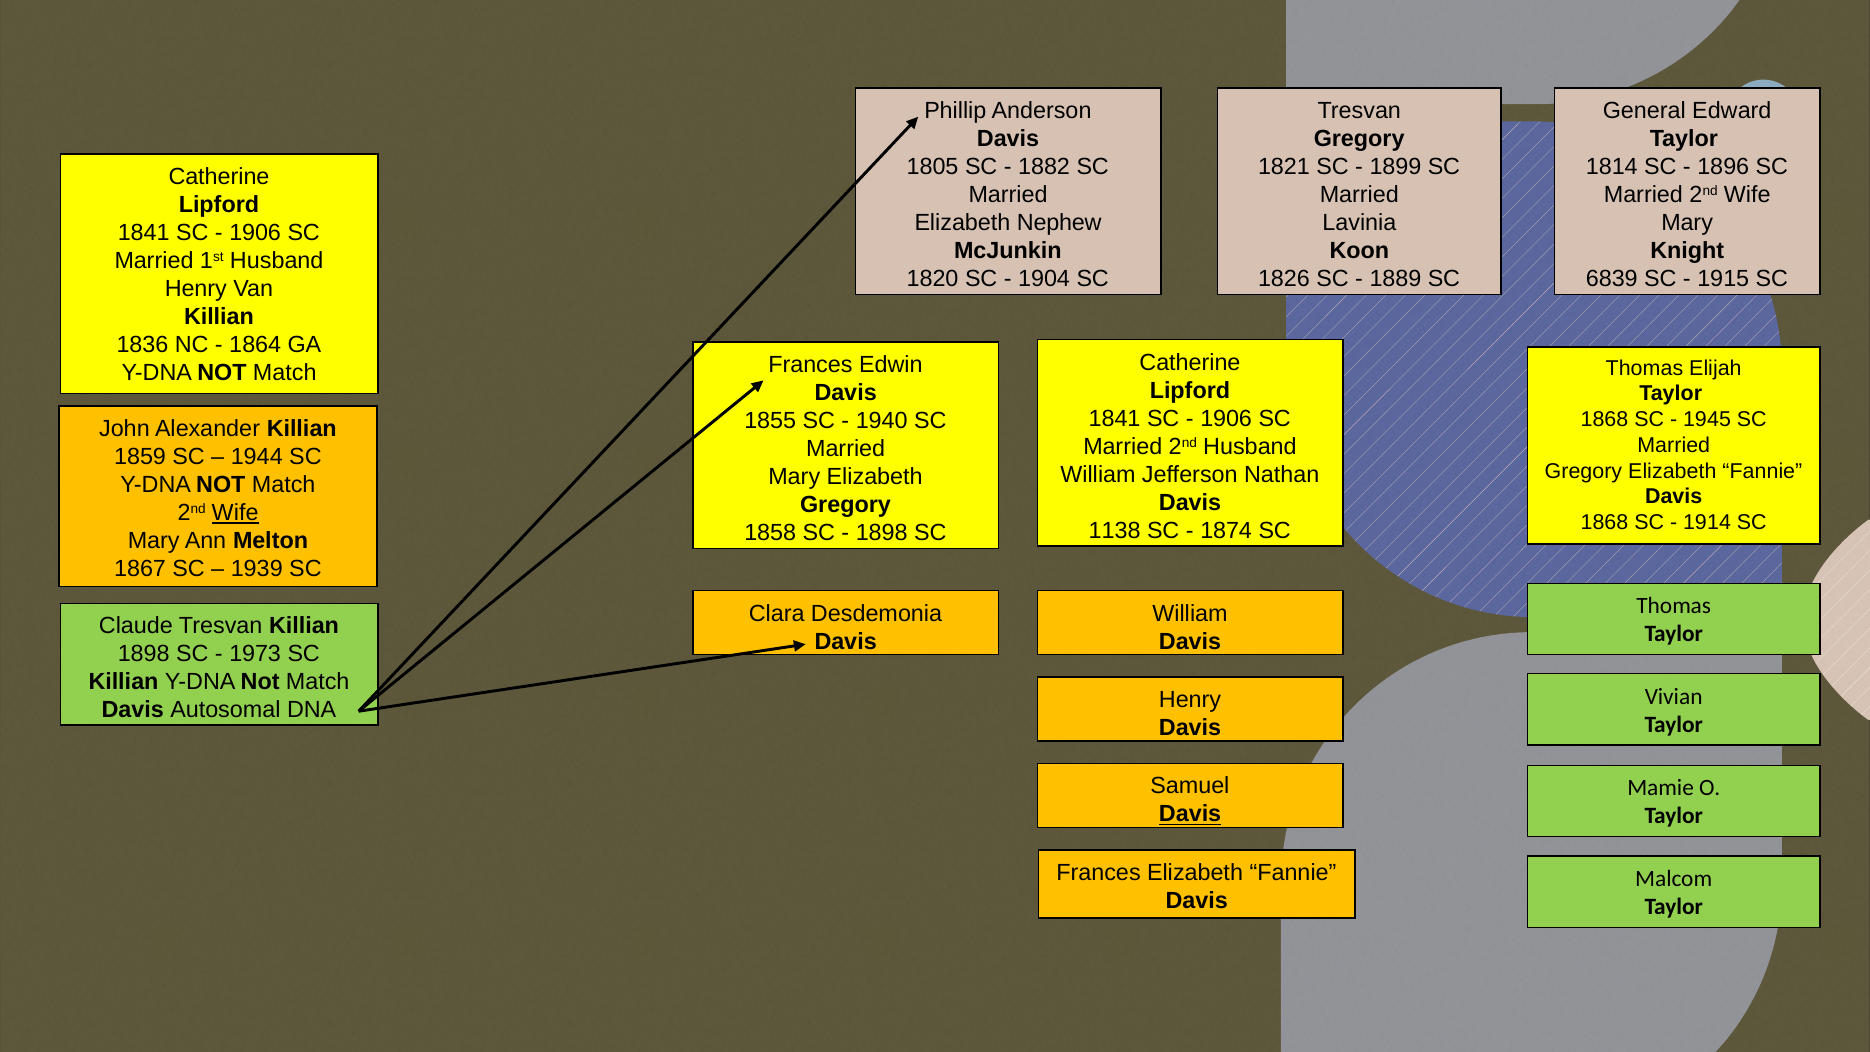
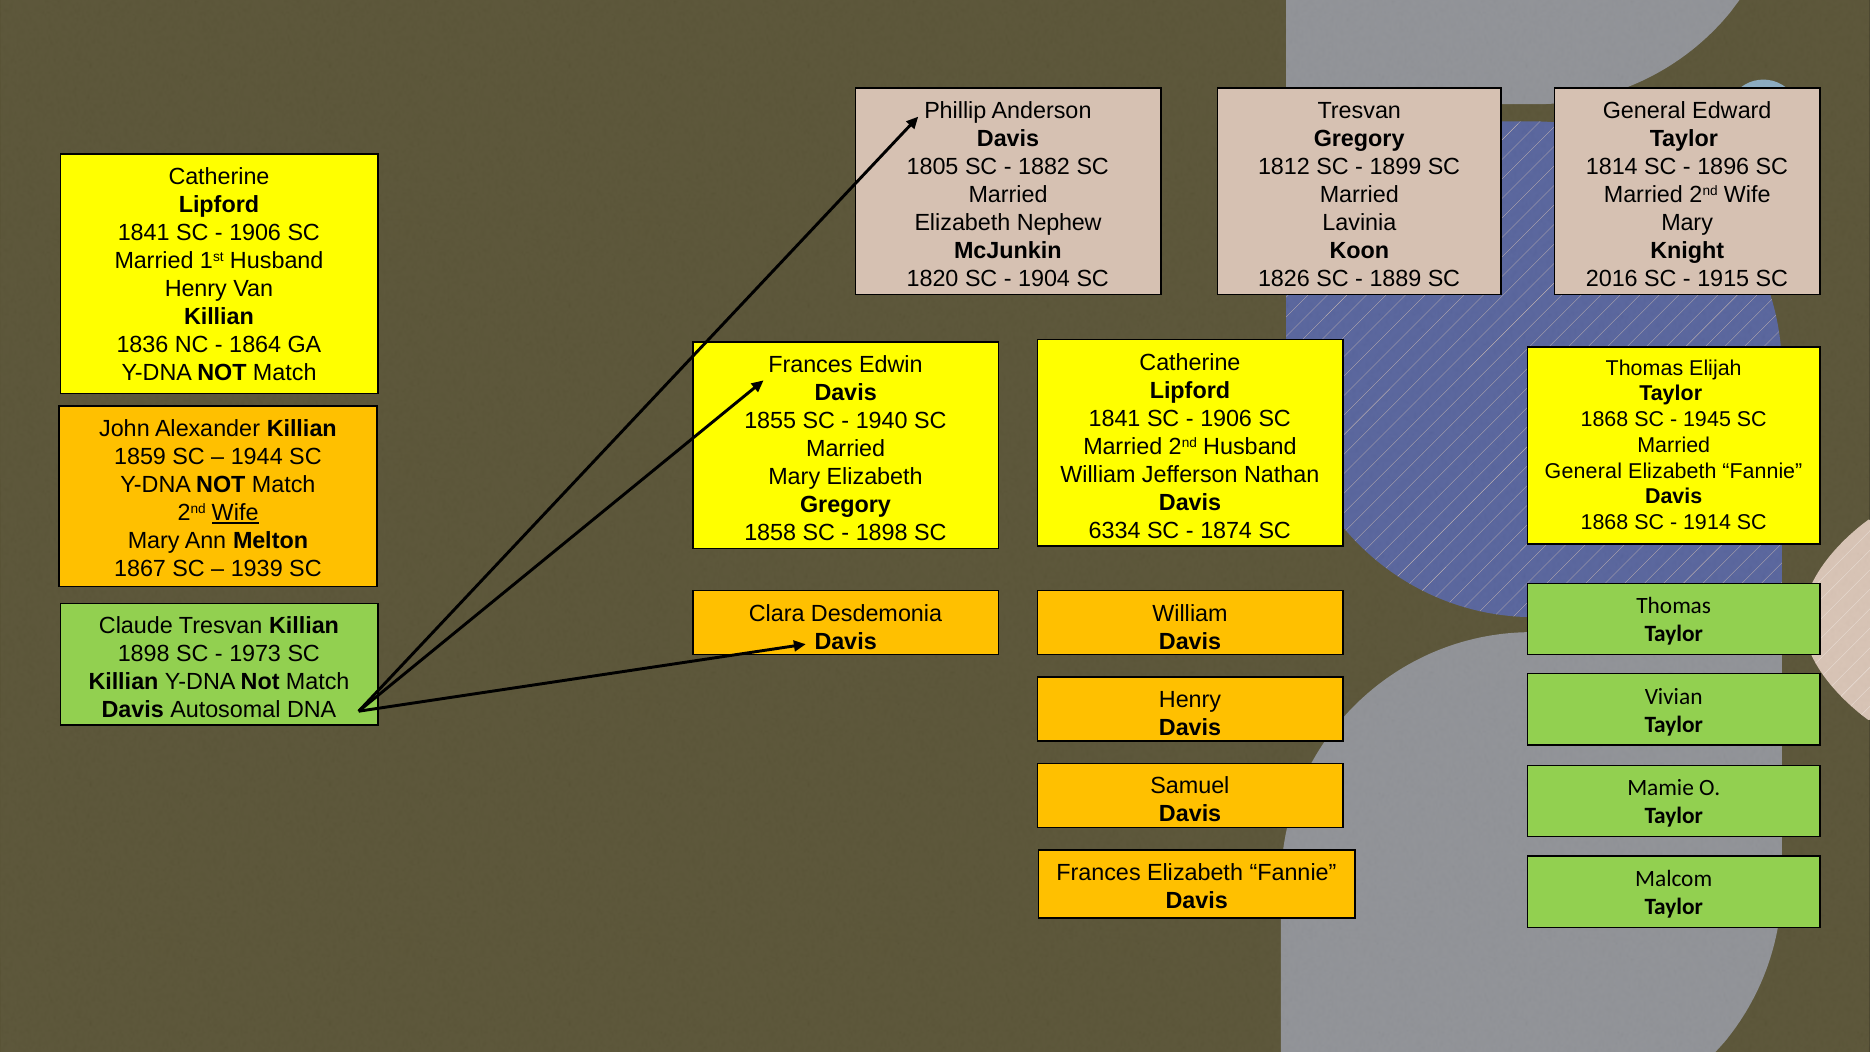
1821: 1821 -> 1812 (1284, 167)
6839: 6839 -> 2016 (1612, 279)
Gregory: Gregory -> General (1583, 471)
1138: 1138 -> 6334 (1115, 531)
Davis underline: present -> none (1190, 814)
